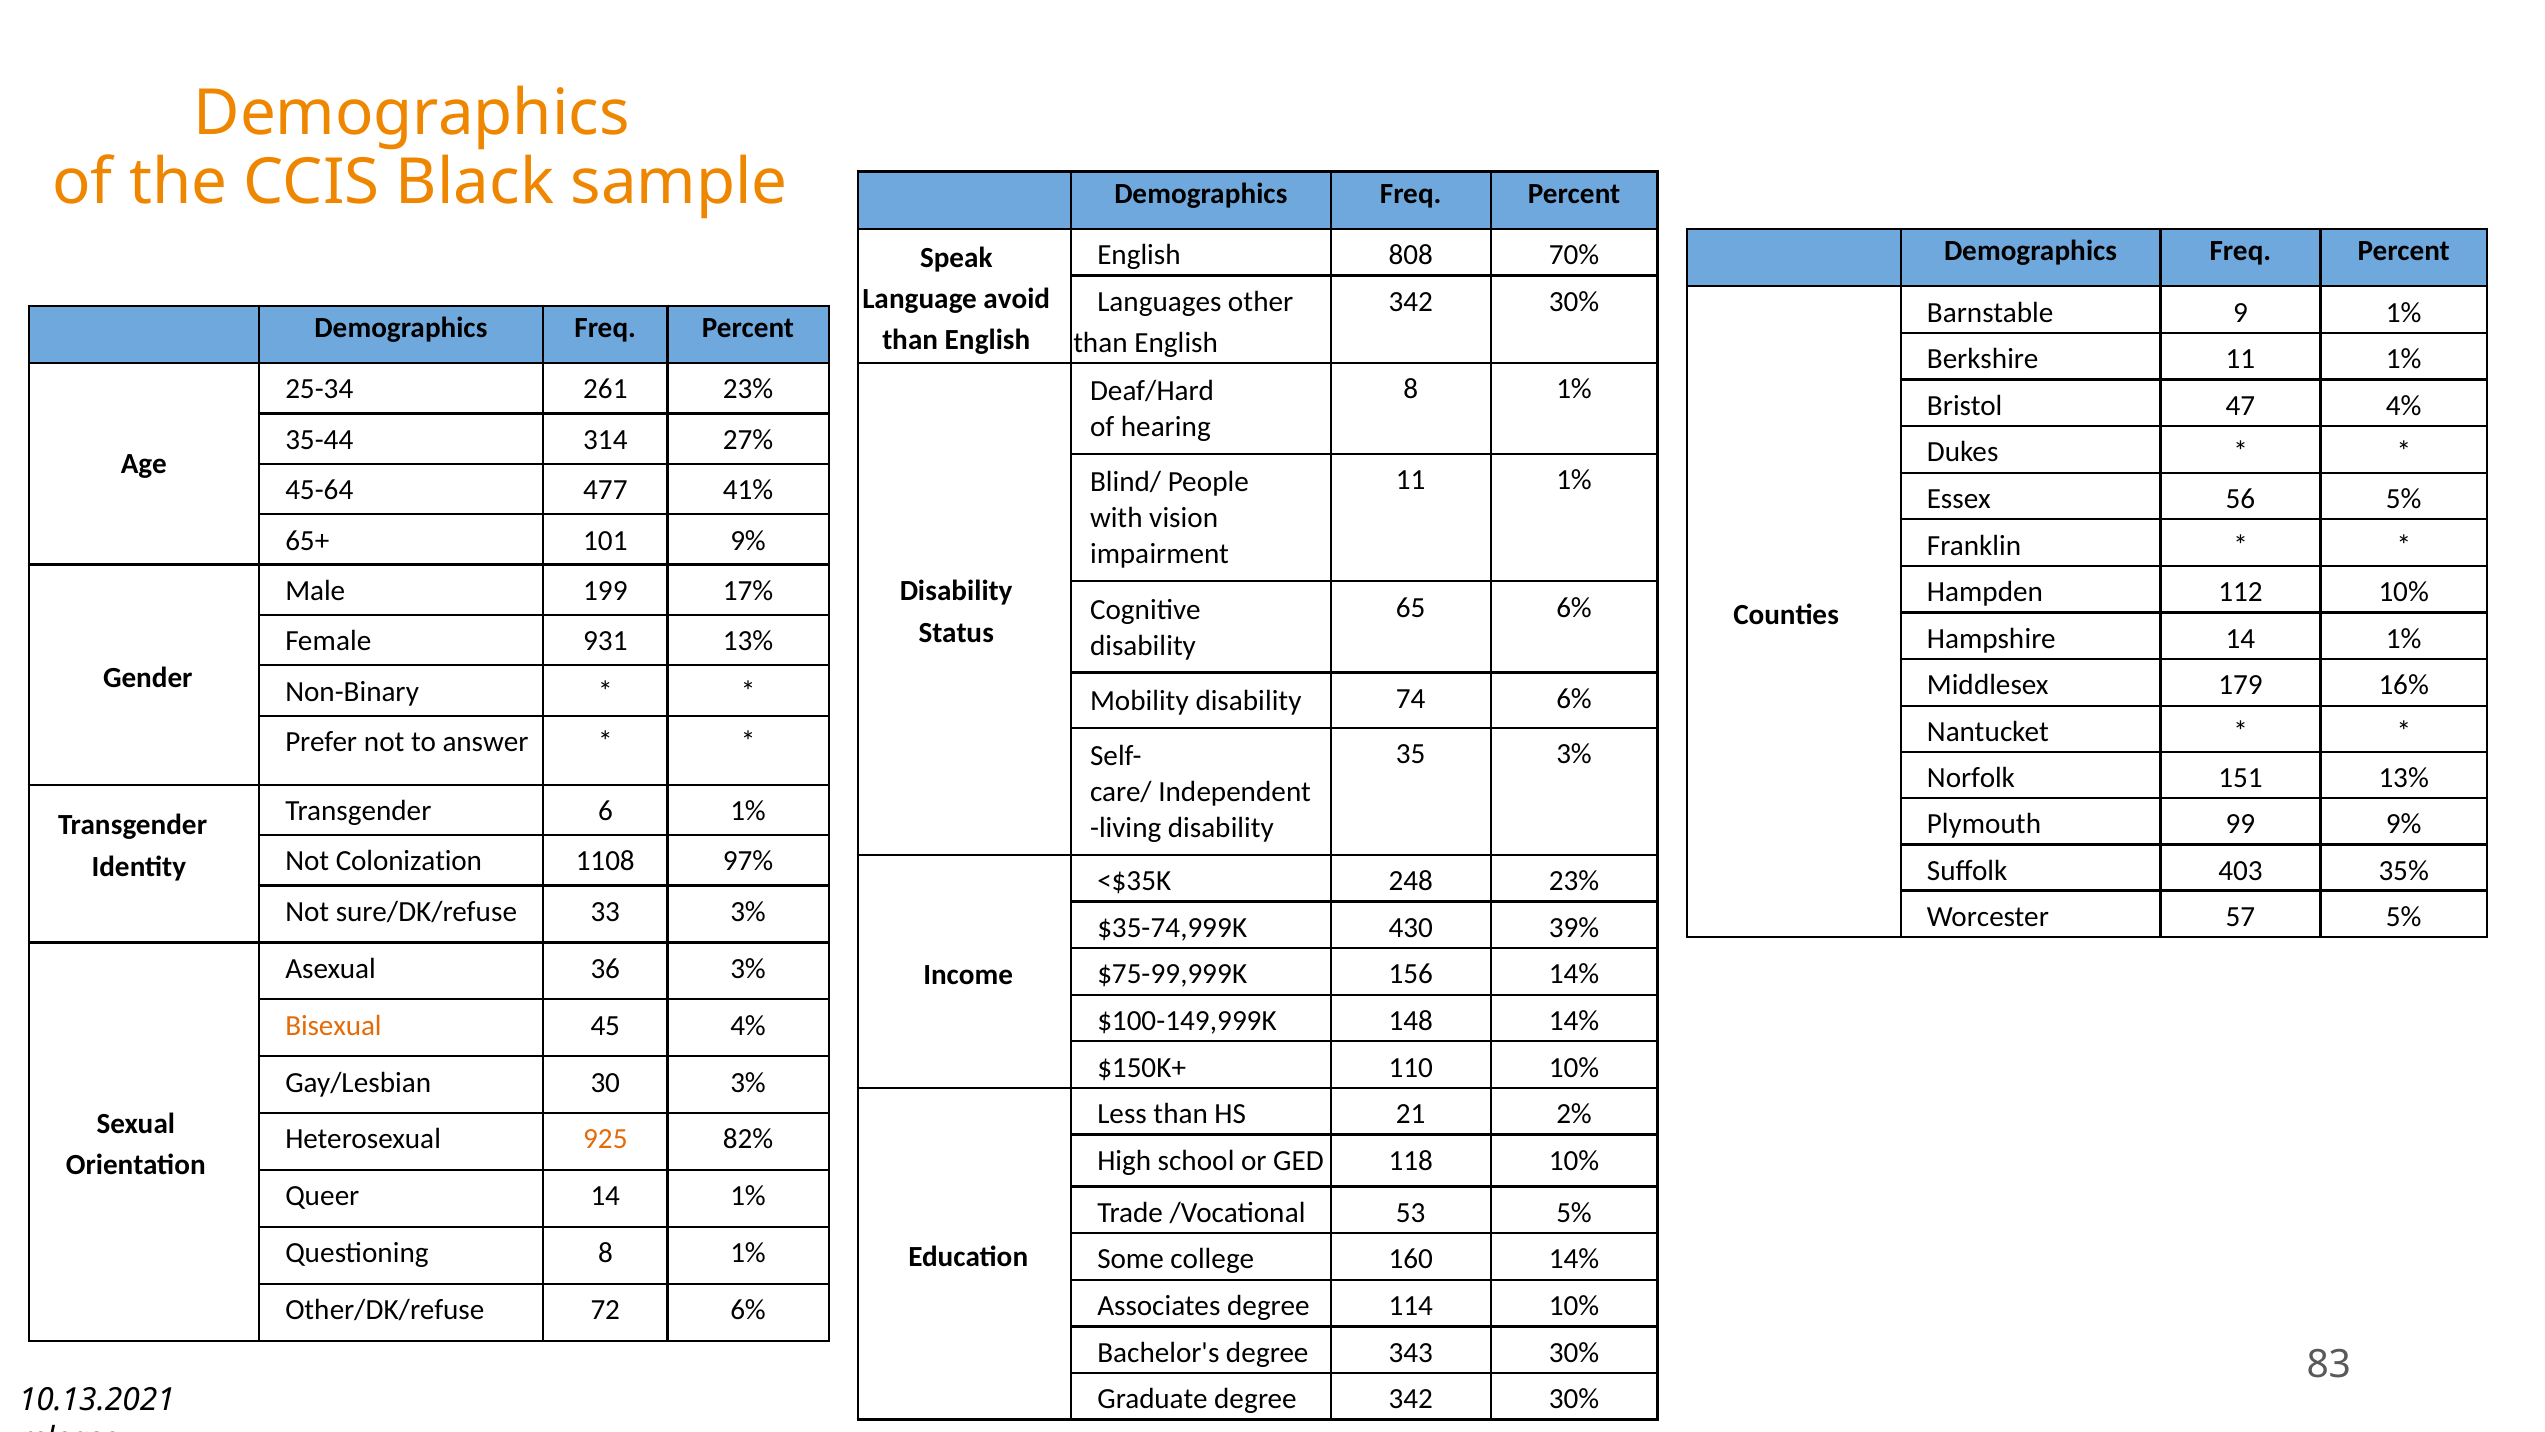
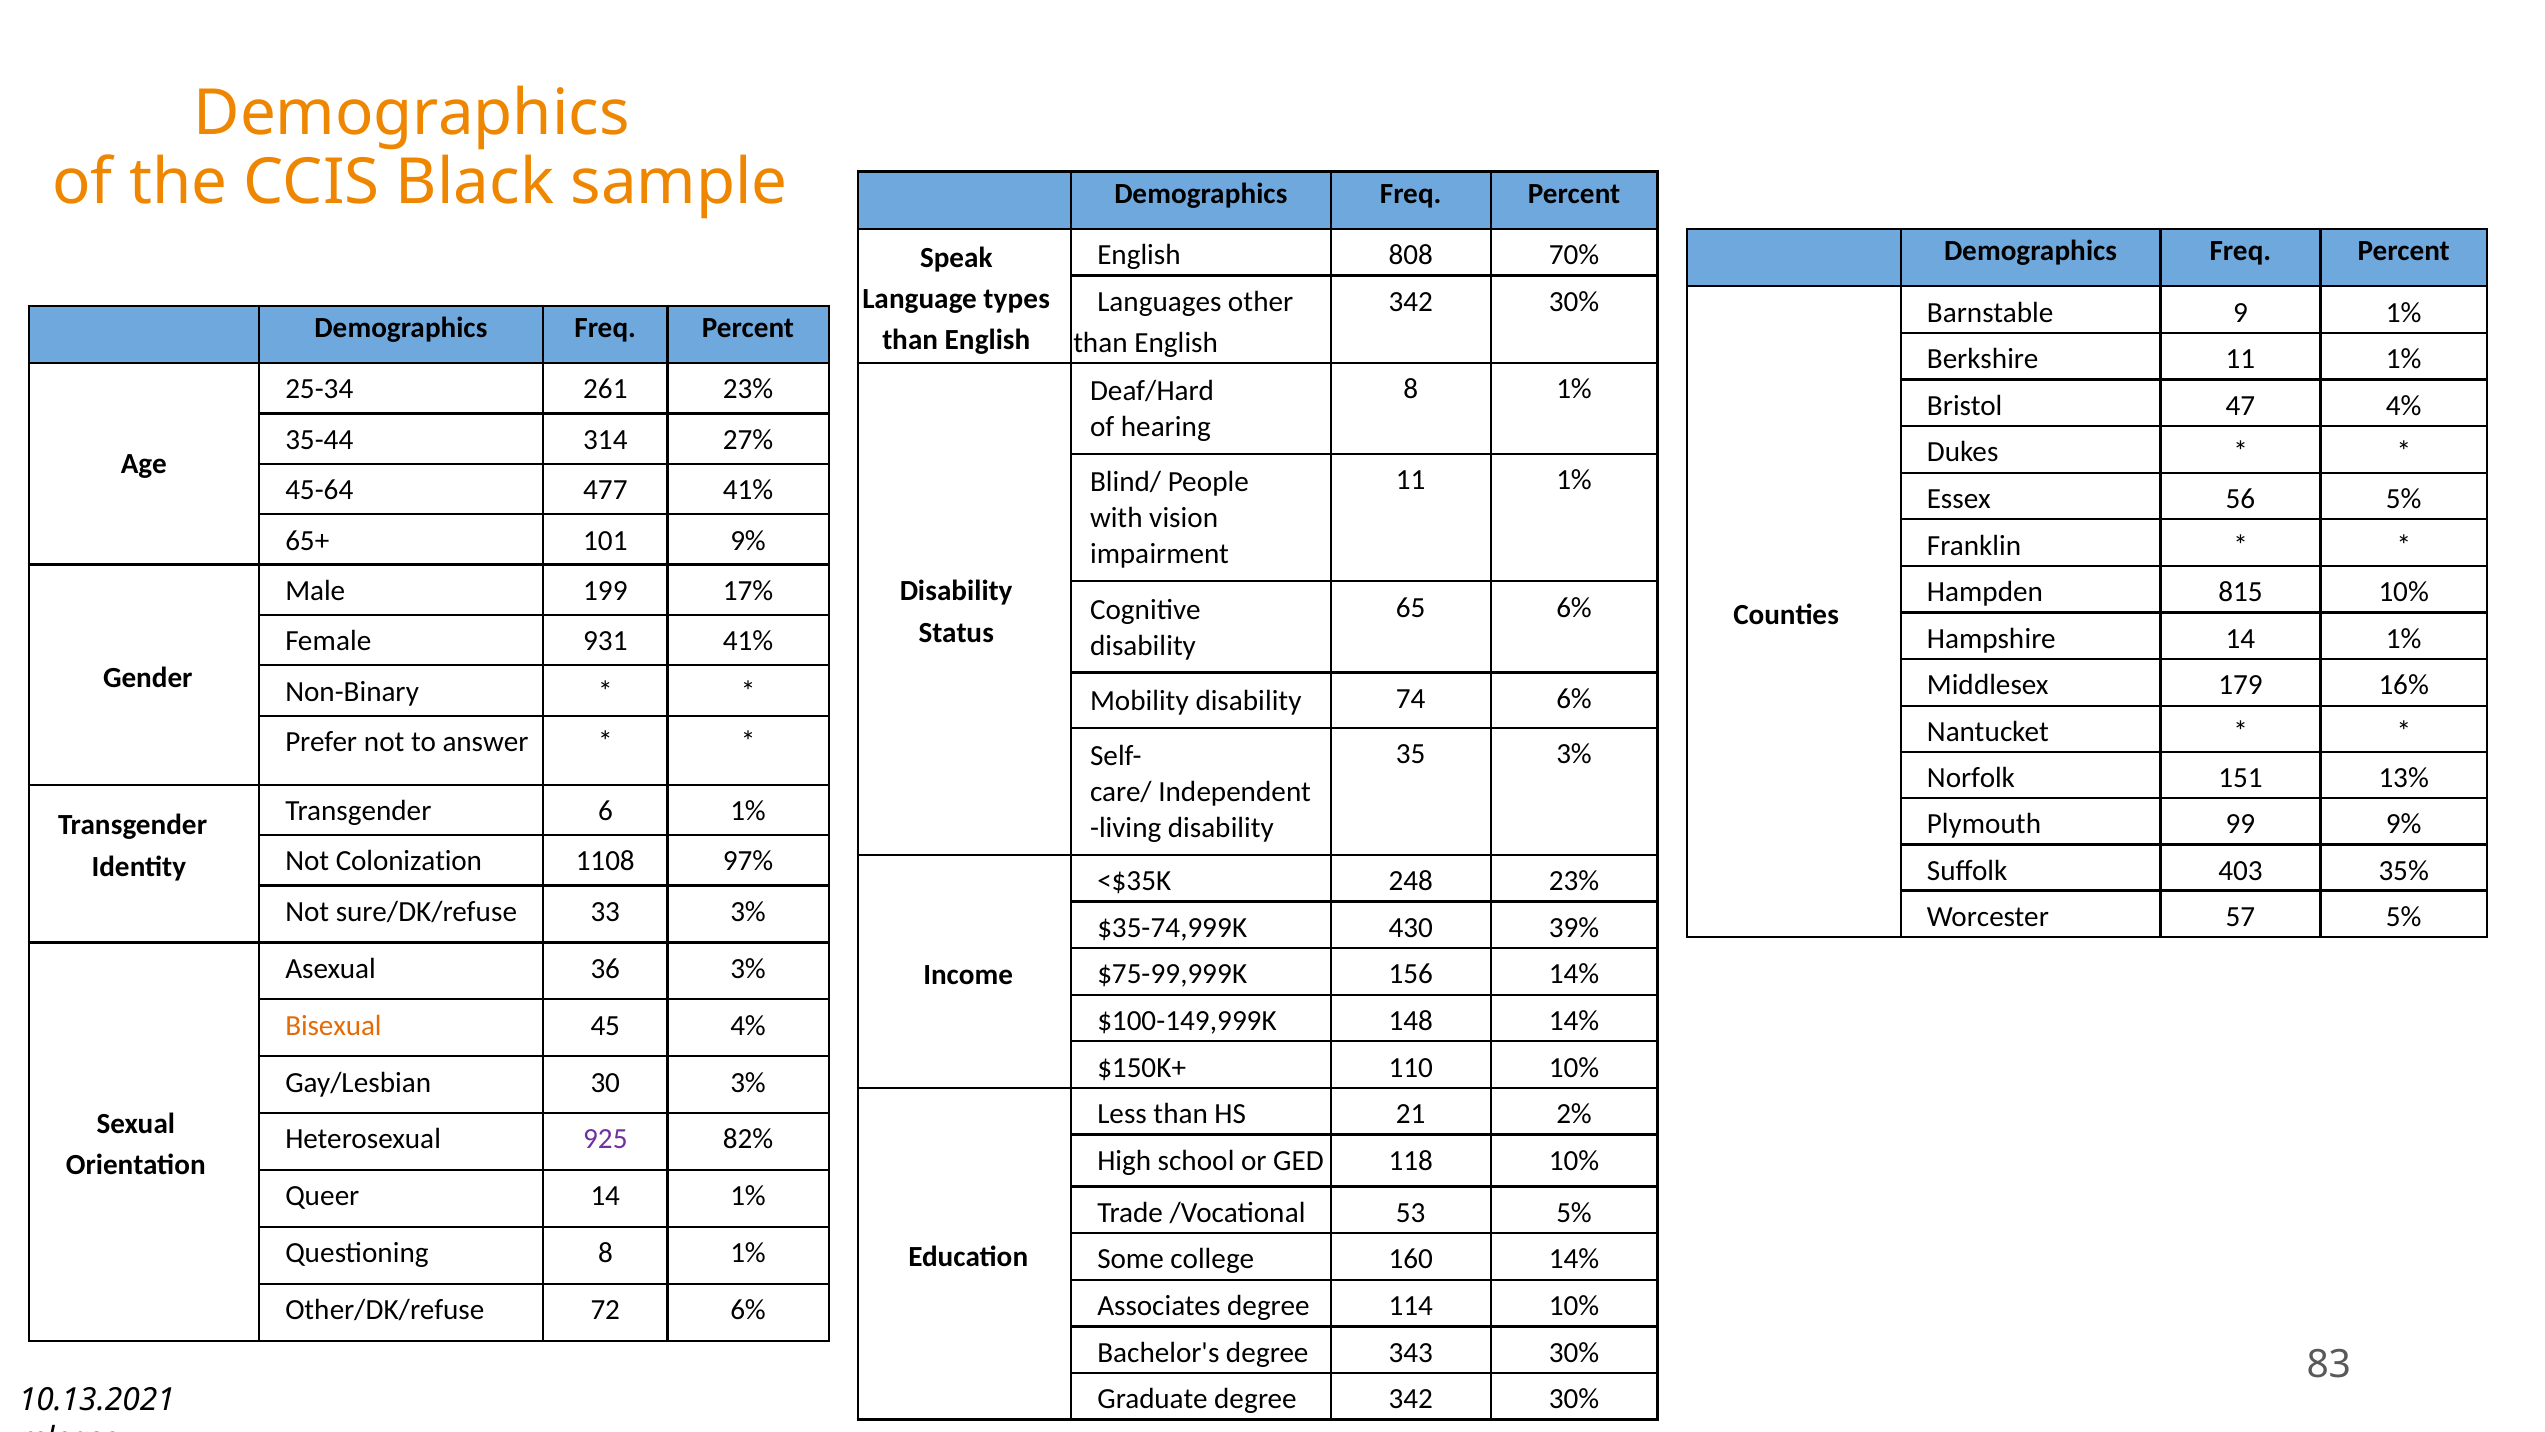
avoid: avoid -> types (1017, 299)
112: 112 -> 815 (2240, 592)
931 13%: 13% -> 41% (748, 641)
925 colour: orange -> purple (605, 1139)
